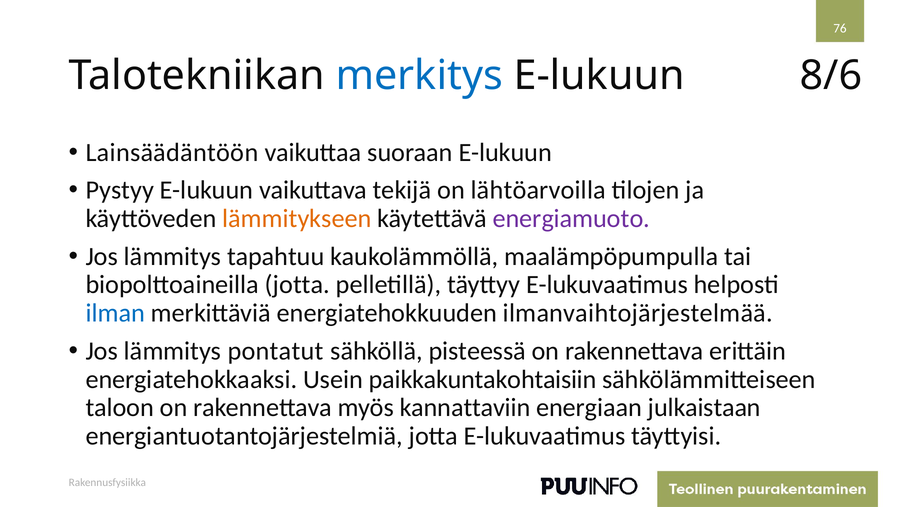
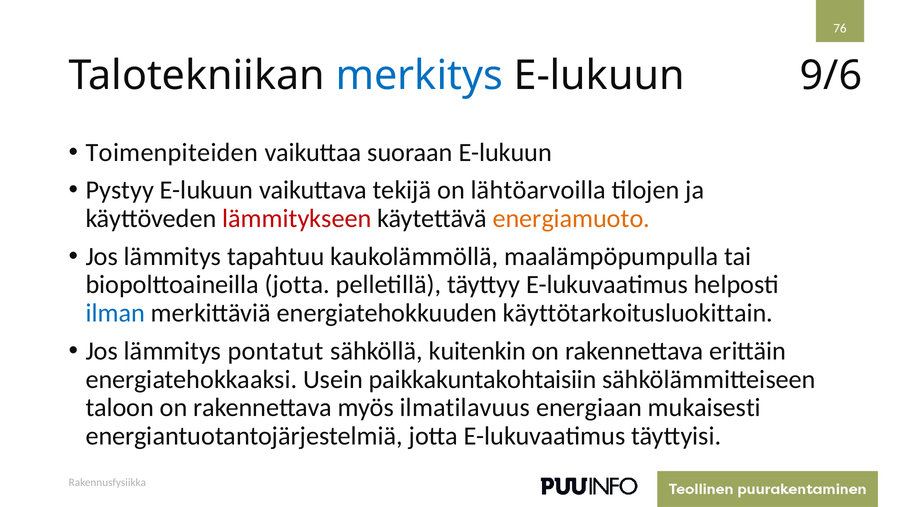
8/6: 8/6 -> 9/6 (831, 76)
Lainsäädäntöön: Lainsäädäntöön -> Toimenpiteiden (172, 152)
lämmitykseen colour: orange -> red (297, 218)
energiamuoto colour: purple -> orange (571, 218)
ilmanvaihtojärjestelmää: ilmanvaihtojärjestelmää -> käyttötarkoitusluokittain (638, 313)
pisteessä: pisteessä -> kuitenkin (477, 351)
kannattaviin: kannattaviin -> ilmatilavuus (465, 408)
julkaistaan: julkaistaan -> mukaisesti (704, 408)
